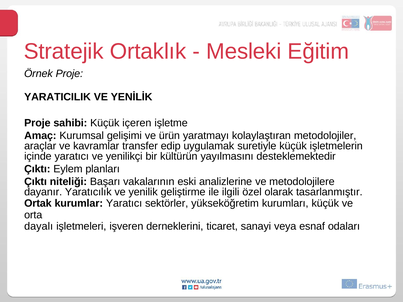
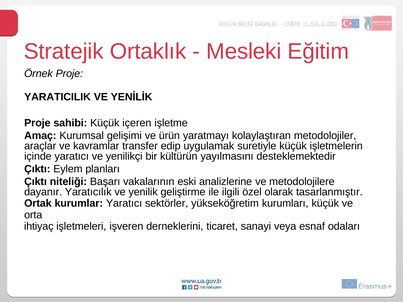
dayalı: dayalı -> ihtiyaç (39, 227)
